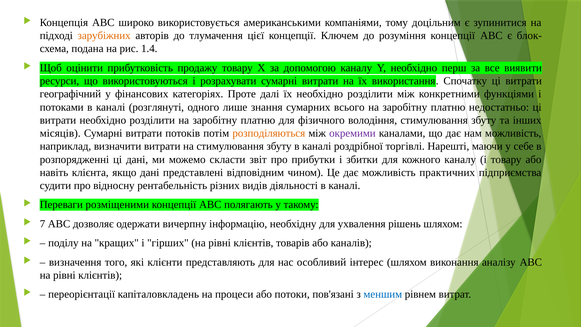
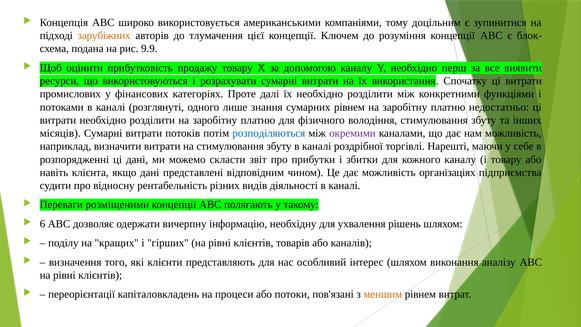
1.4: 1.4 -> 9.9 (149, 49)
географічний: географічний -> промислових (70, 94)
сумарних всього: всього -> рівнем (349, 107)
розподіляються colour: orange -> blue (269, 133)
практичних: практичних -> організаціях (447, 172)
7: 7 -> 6 (42, 224)
меншим colour: blue -> orange (383, 294)
